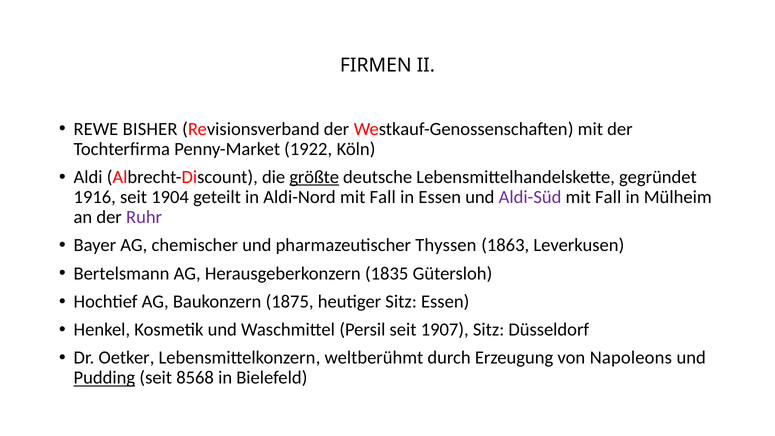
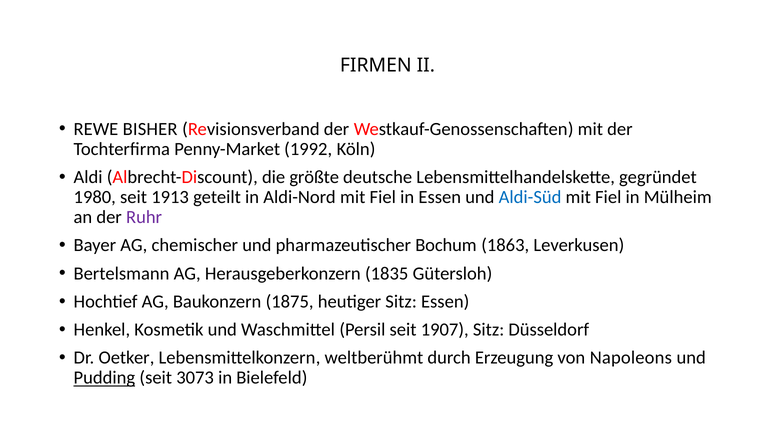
1922: 1922 -> 1992 (308, 149)
größte underline: present -> none (314, 177)
1916: 1916 -> 1980 (95, 197)
1904: 1904 -> 1913 (170, 197)
Aldi-Nord mit Fall: Fall -> Fiel (383, 197)
Aldi-Süd colour: purple -> blue (530, 197)
Fall: Fall -> Fiel (608, 197)
Thyssen: Thyssen -> Bochum (446, 245)
8568: 8568 -> 3073 (195, 378)
